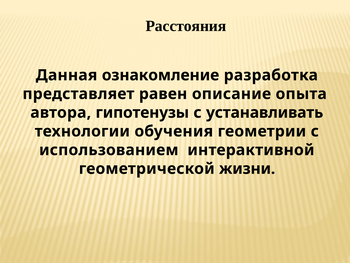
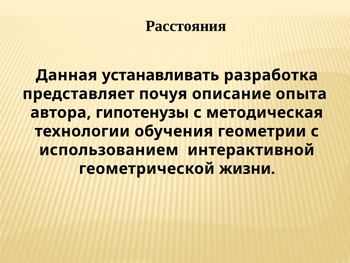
ознакомление: ознакомление -> устанавливать (161, 75)
равен: равен -> почуя (163, 94)
устанавливать: устанавливать -> методическая (265, 112)
